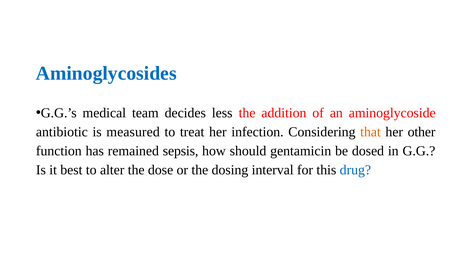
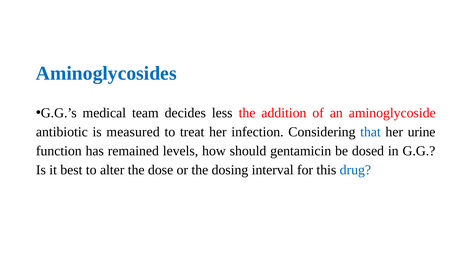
that colour: orange -> blue (371, 132)
other: other -> urine (422, 132)
sepsis: sepsis -> levels (181, 151)
